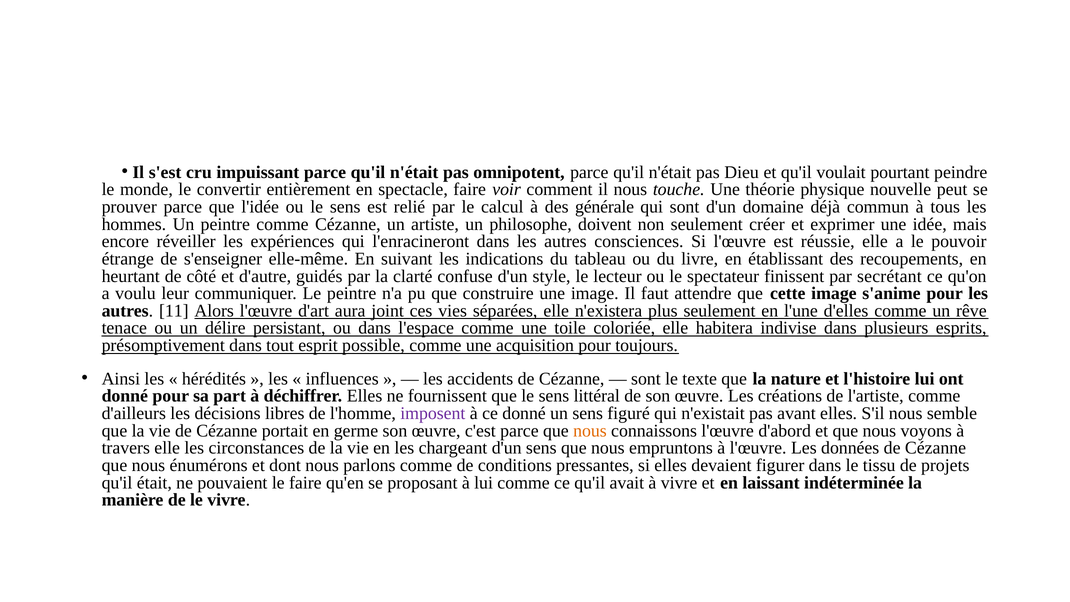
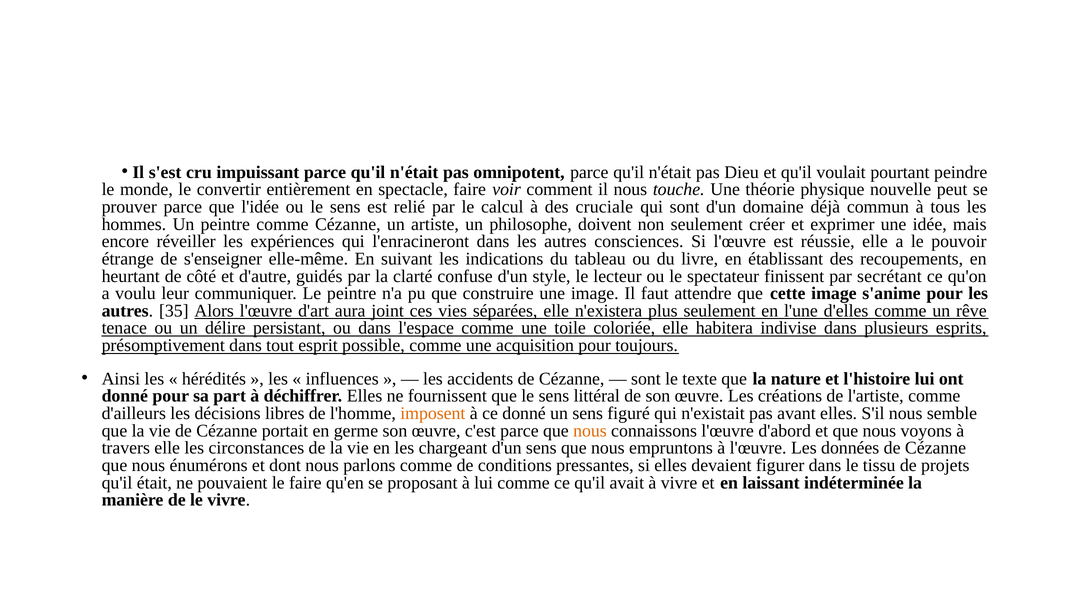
générale: générale -> cruciale (604, 207)
11: 11 -> 35 (174, 311)
imposent colour: purple -> orange (433, 413)
